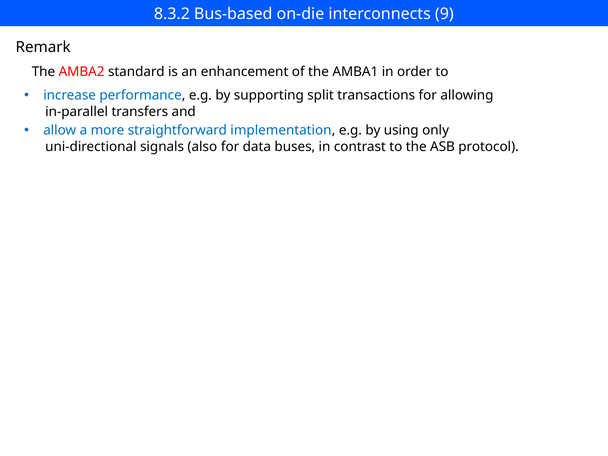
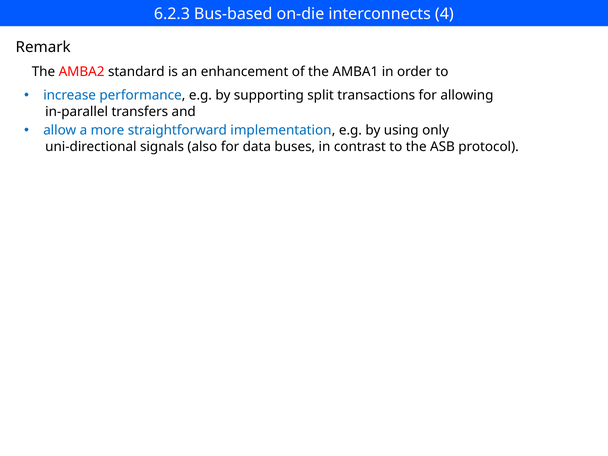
8.3.2: 8.3.2 -> 6.2.3 (172, 14)
9: 9 -> 4 (444, 14)
